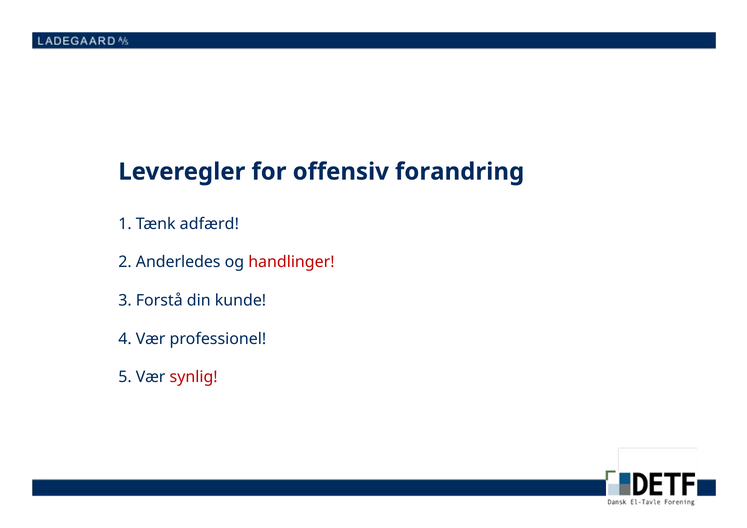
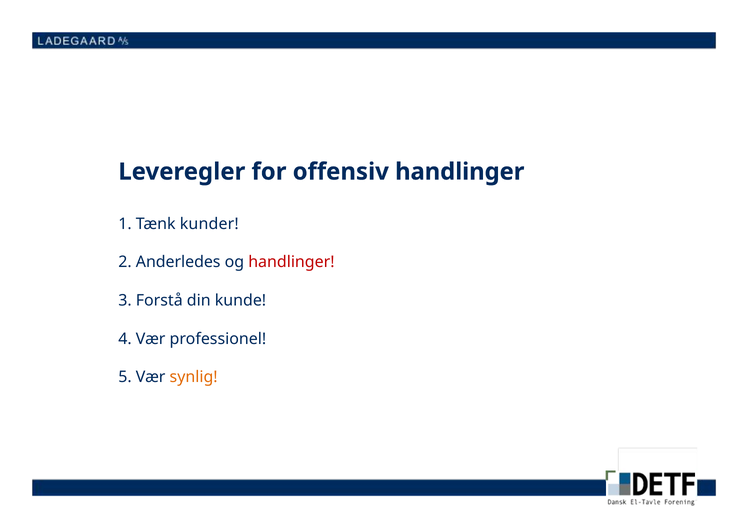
offensiv forandring: forandring -> handlinger (460, 172)
adfærd: adfærd -> kunder (209, 224)
synlig colour: red -> orange (194, 377)
